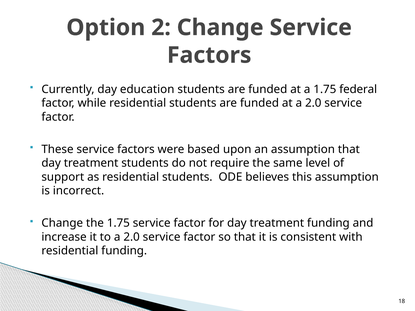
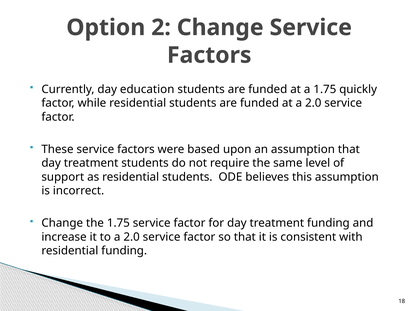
federal: federal -> quickly (358, 89)
